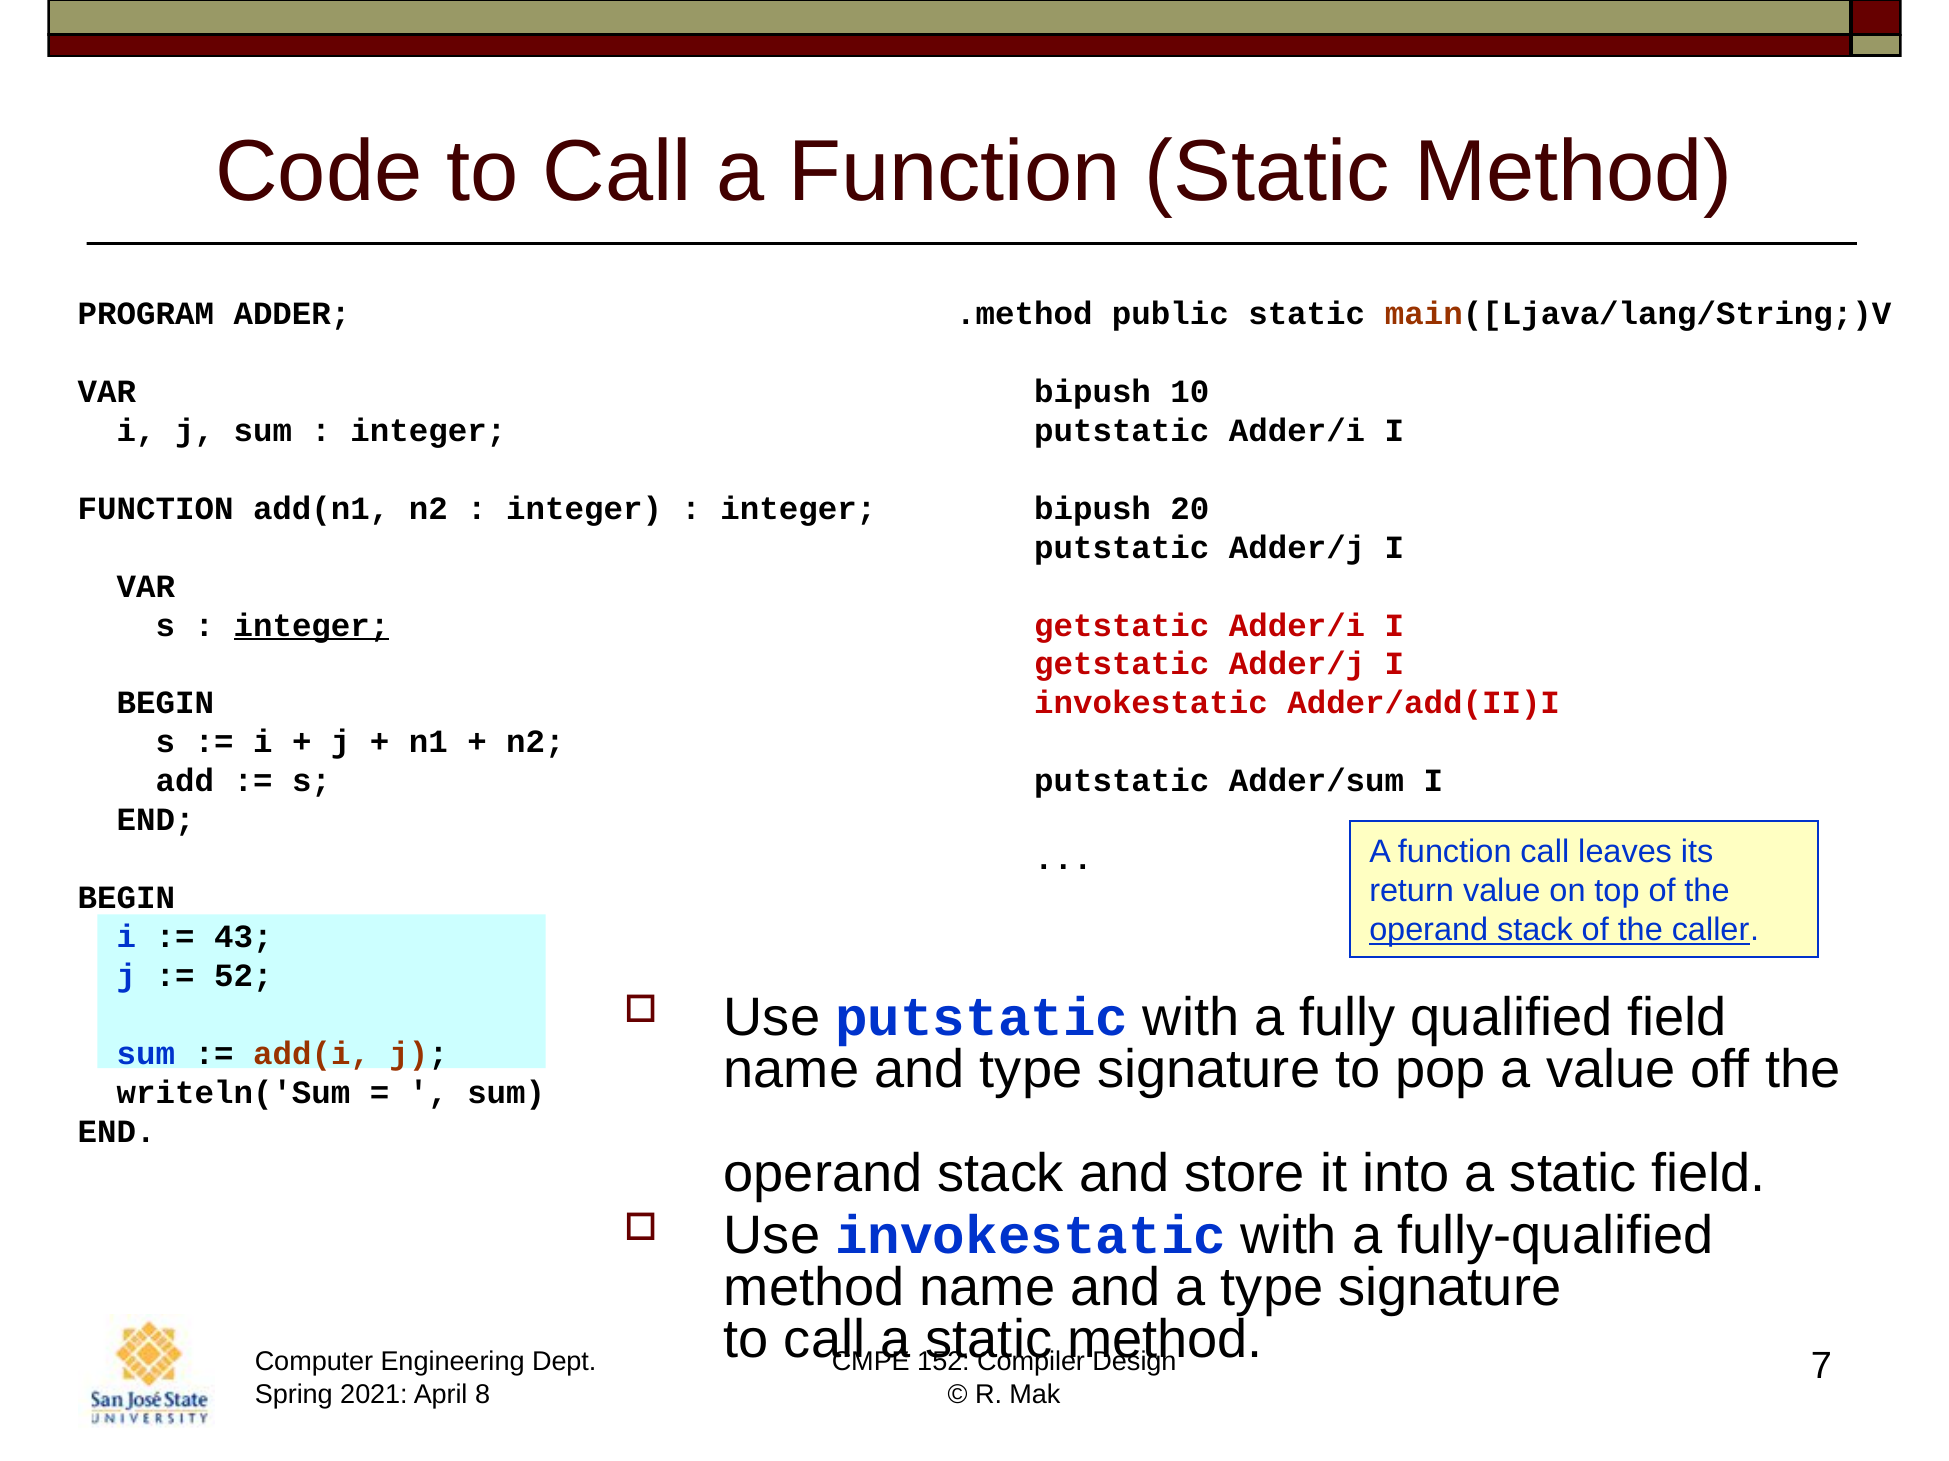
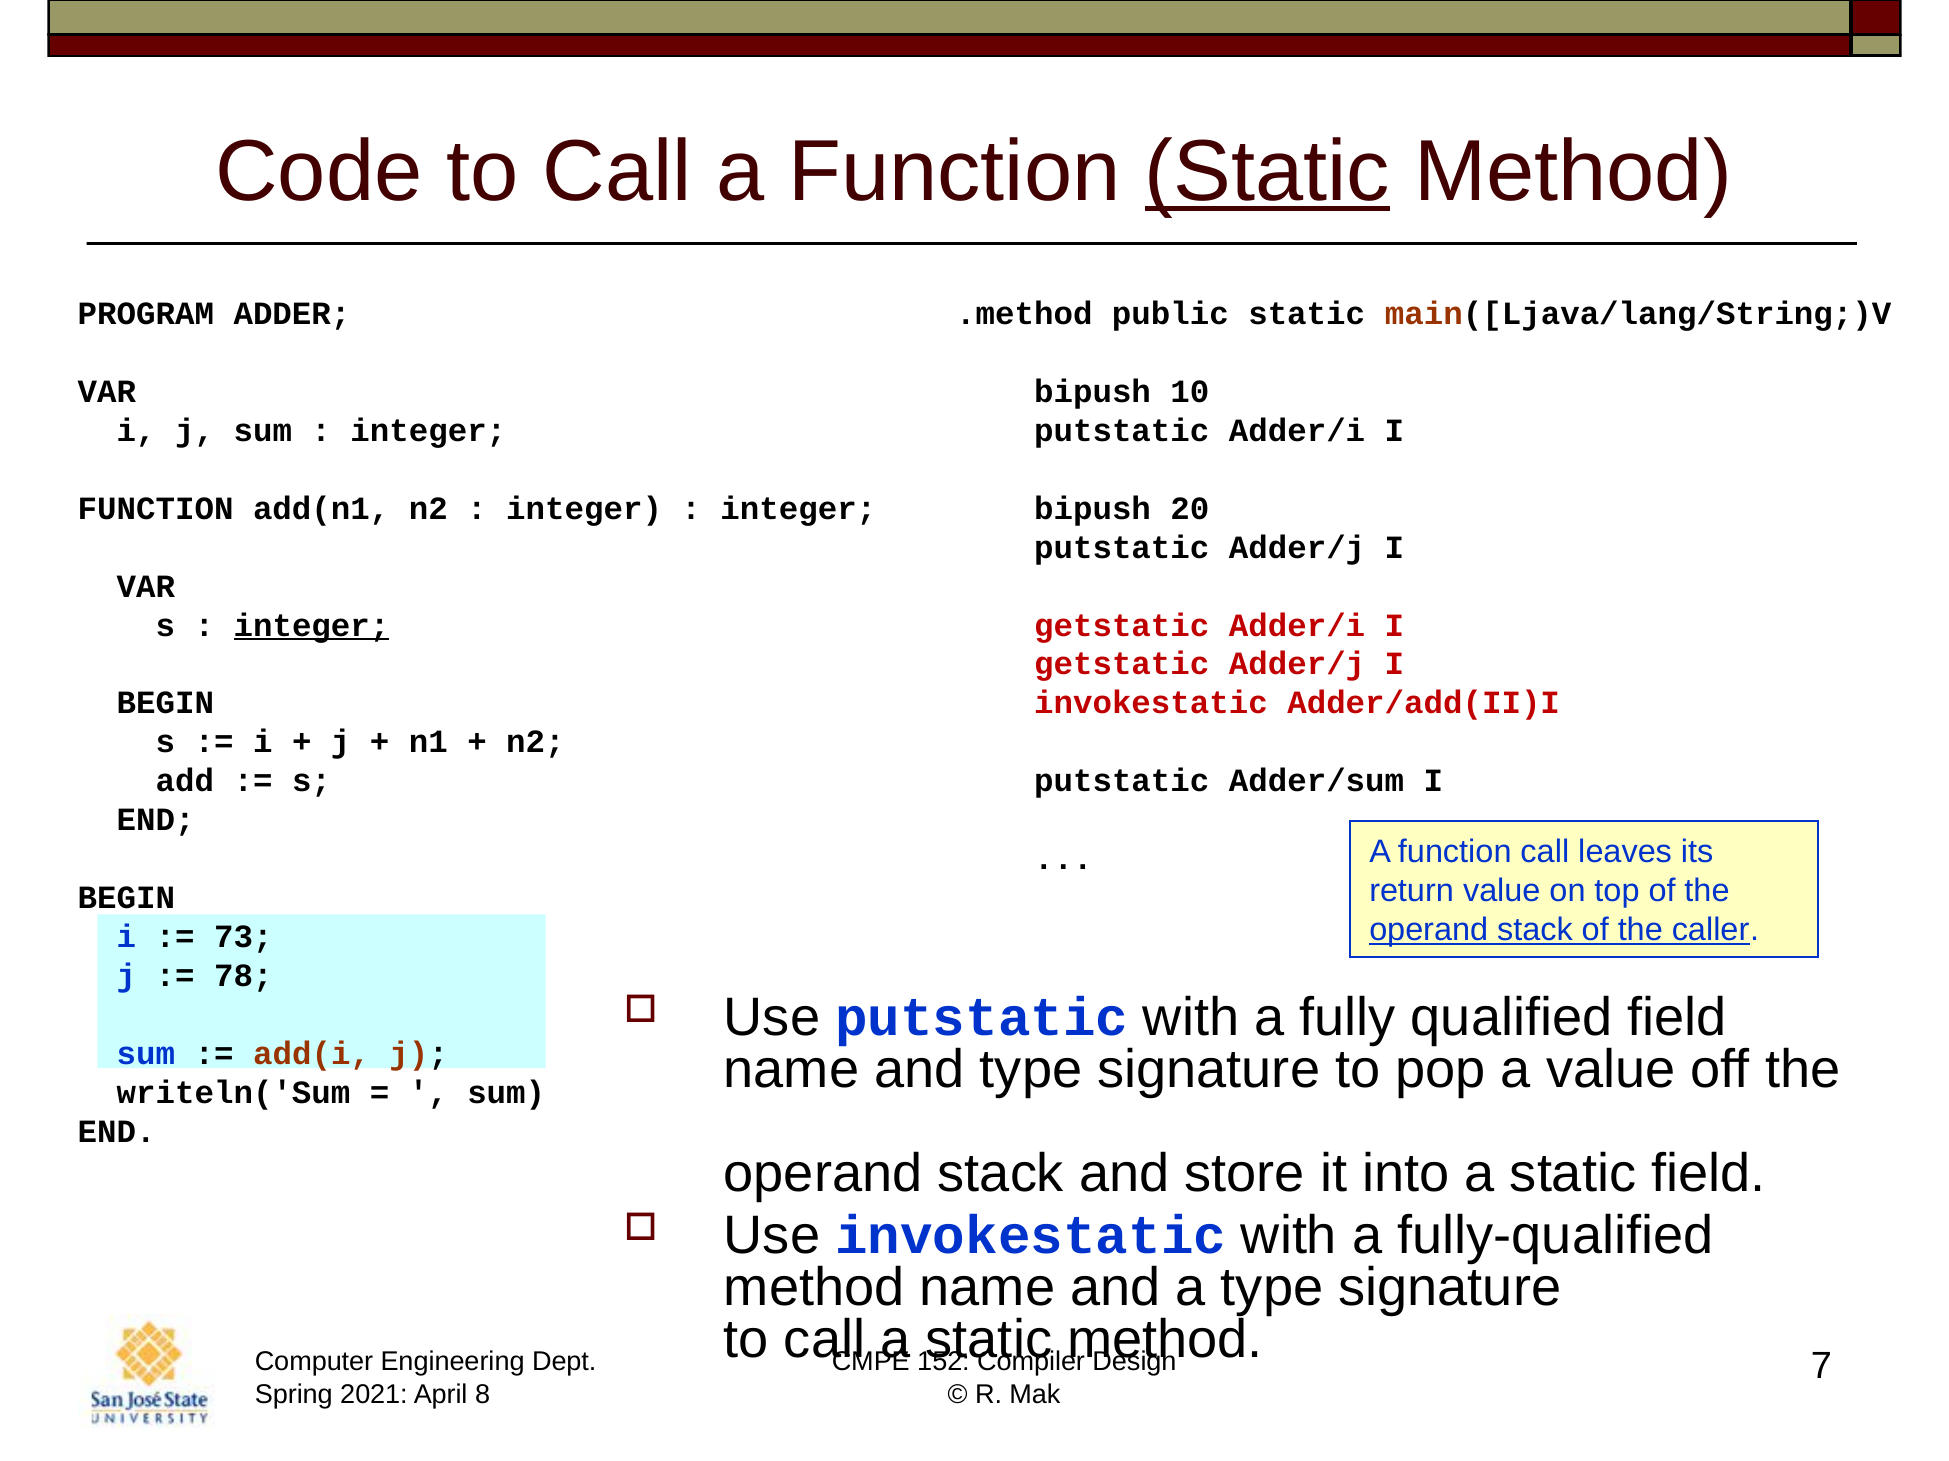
Static underline: none -> present (1267, 172)
43: 43 -> 73 (243, 937)
52: 52 -> 78 (243, 976)
